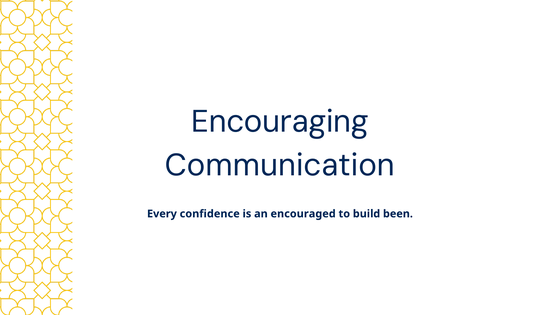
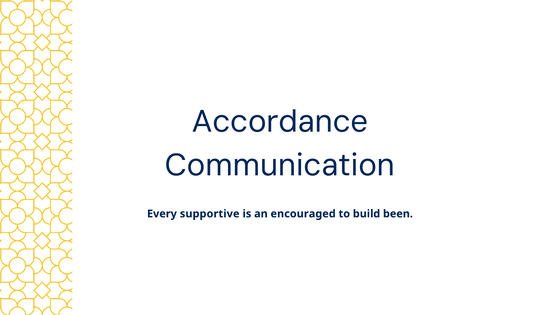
Encouraging: Encouraging -> Accordance (280, 122)
confidence: confidence -> supportive (210, 214)
